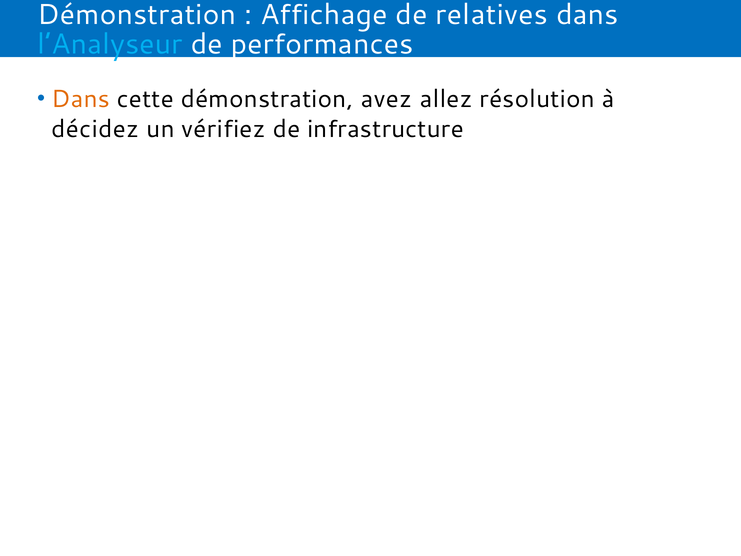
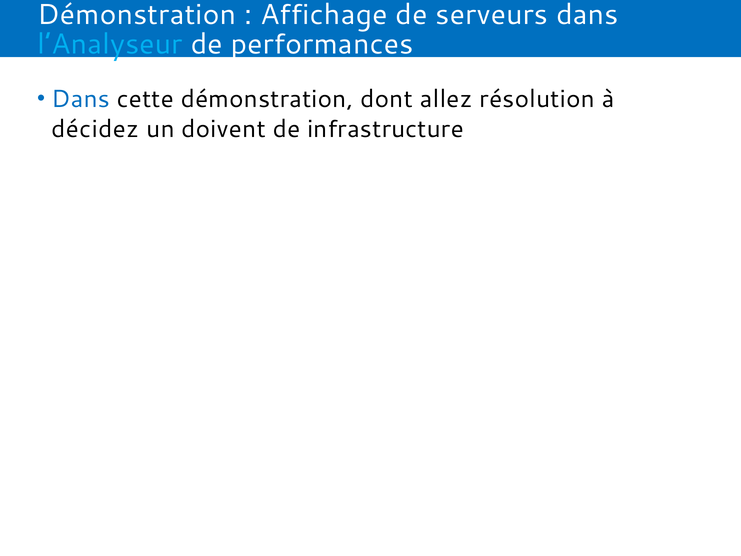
relatives: relatives -> serveurs (492, 15)
Dans colour: orange -> blue (81, 99)
avez: avez -> dont (387, 99)
vérifiez: vérifiez -> doivent (224, 129)
